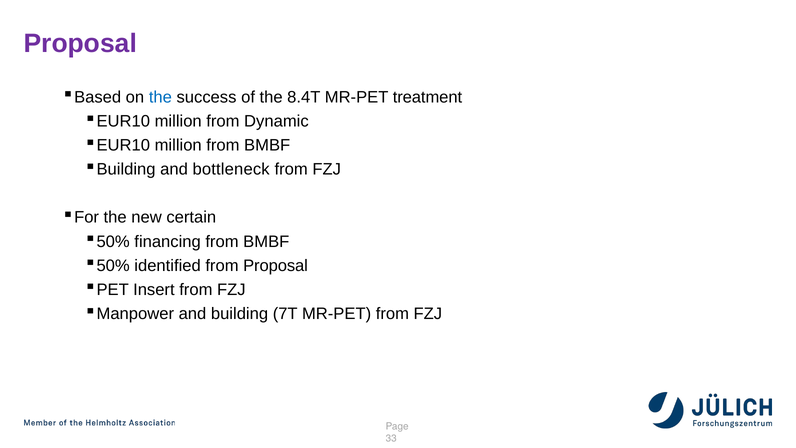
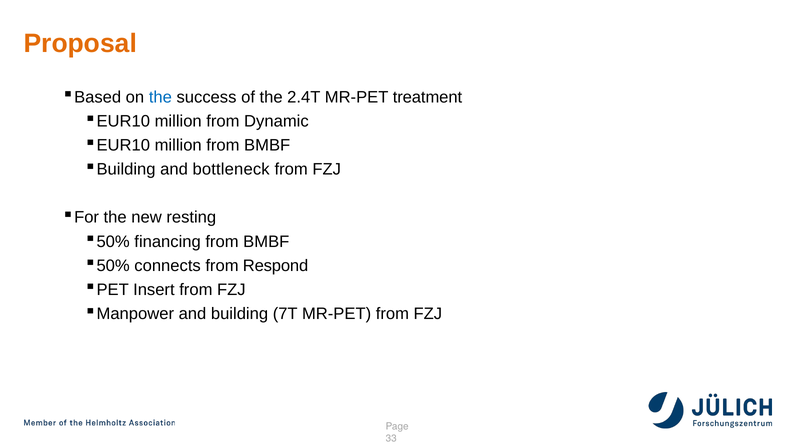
Proposal colour: purple -> orange (80, 43)
8.4T: 8.4T -> 2.4T (304, 97)
certain: certain -> resting (191, 217)
identified: identified -> connects (168, 265)
from Proposal: Proposal -> Respond (276, 265)
